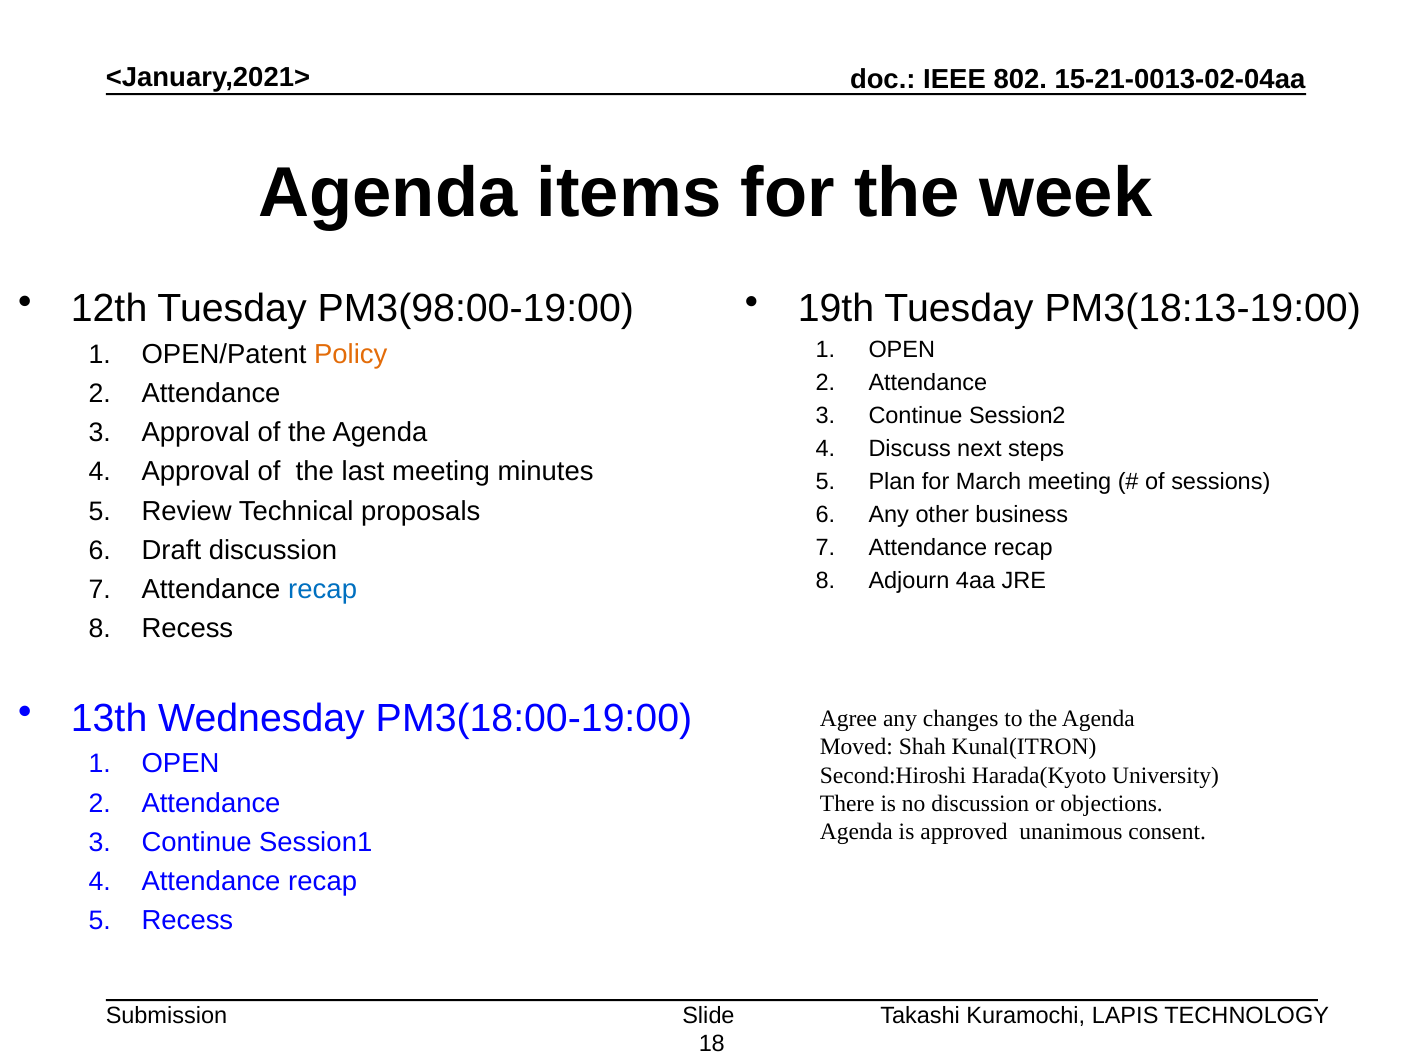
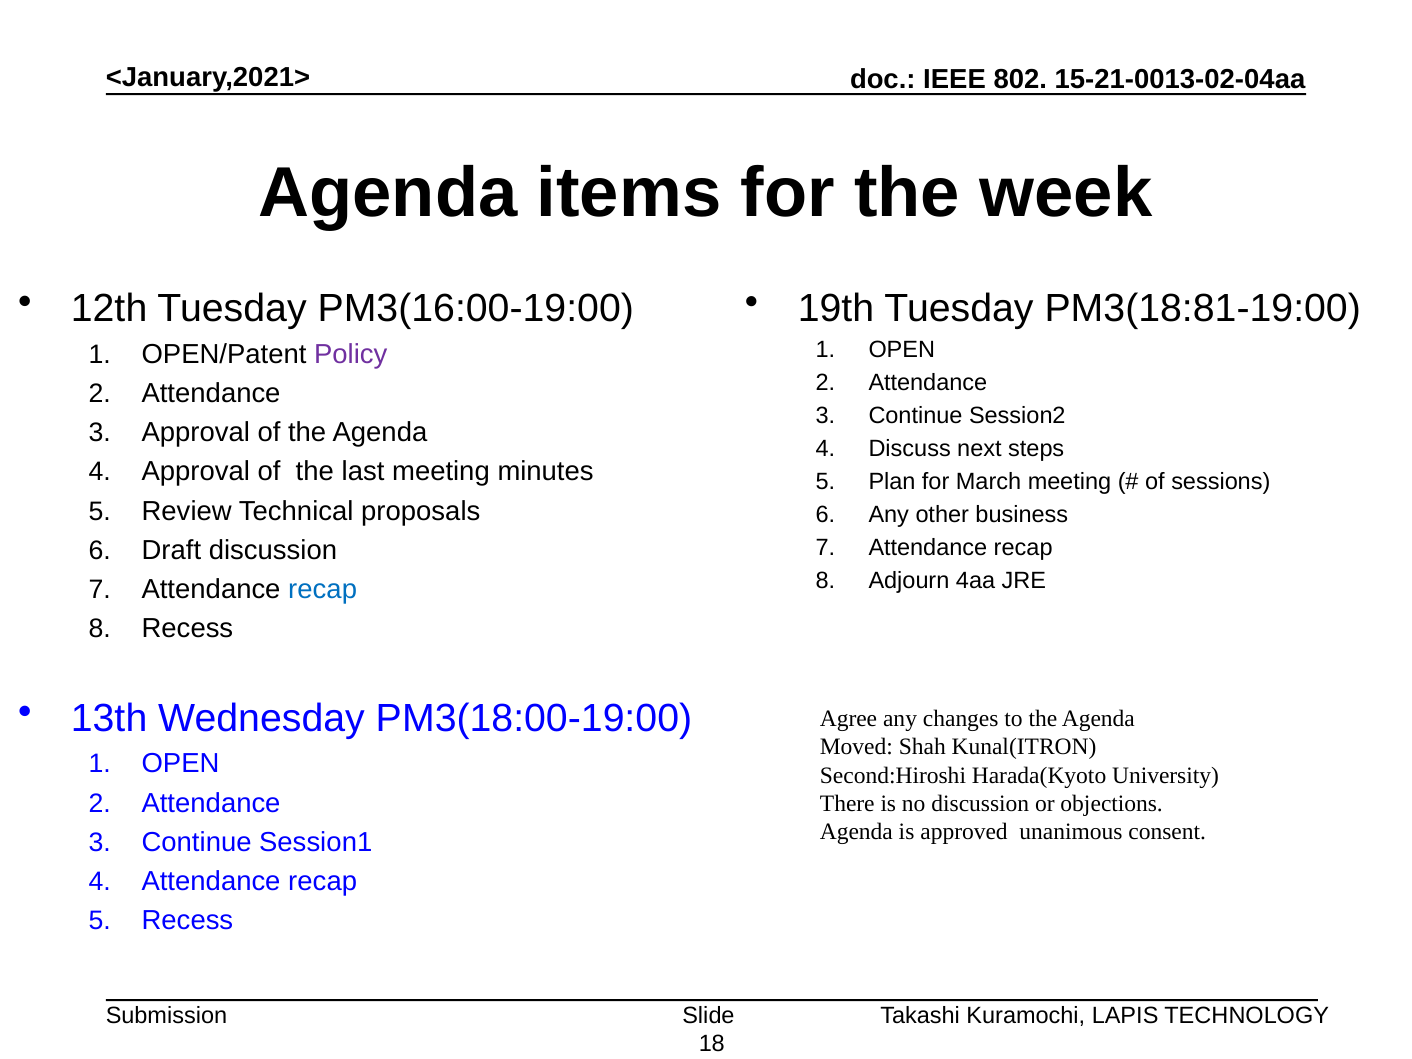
PM3(98:00-19:00: PM3(98:00-19:00 -> PM3(16:00-19:00 (476, 309)
PM3(18:13-19:00: PM3(18:13-19:00 -> PM3(18:81-19:00 (1203, 309)
Policy colour: orange -> purple (351, 354)
